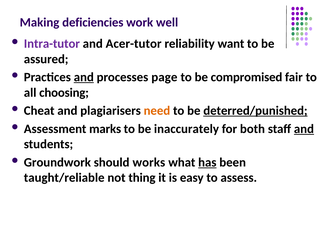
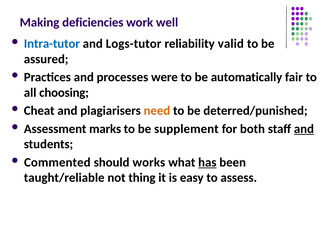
Intra-tutor colour: purple -> blue (52, 44)
Acer-tutor: Acer-tutor -> Logs-tutor (134, 44)
want: want -> valid (231, 44)
and underline: present -> none (84, 77)
page: page -> were (164, 77)
compromised: compromised -> automatically (247, 77)
deterred/punished underline: present -> none (255, 111)
inaccurately: inaccurately -> supplement (186, 129)
Groundwork: Groundwork -> Commented (57, 162)
